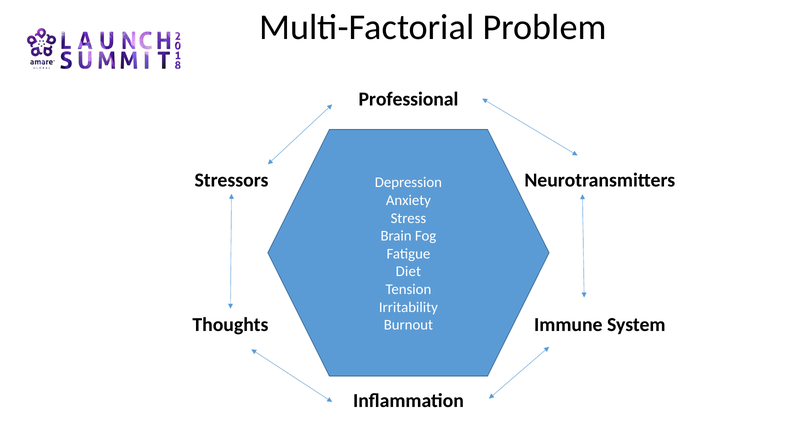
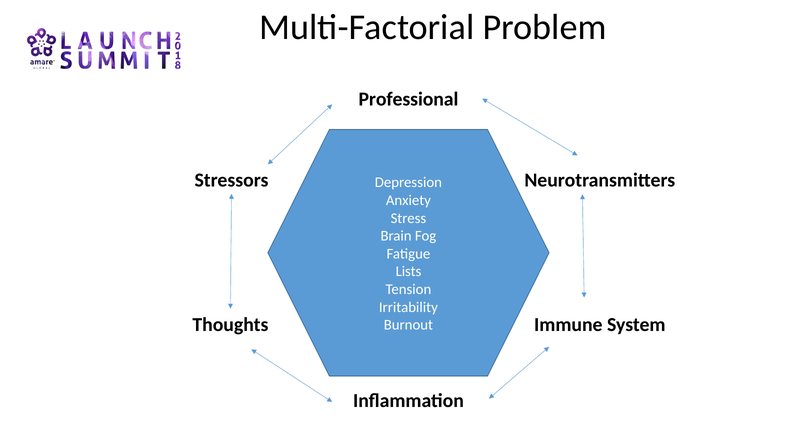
Diet: Diet -> Lists (408, 271)
